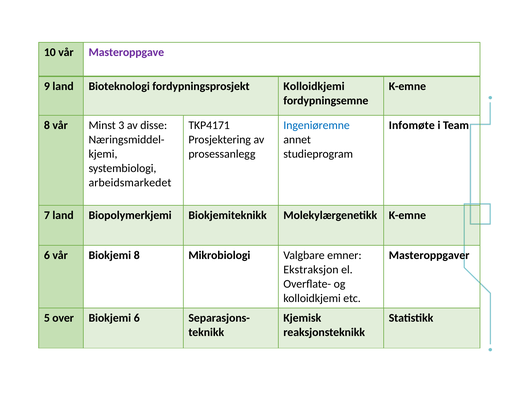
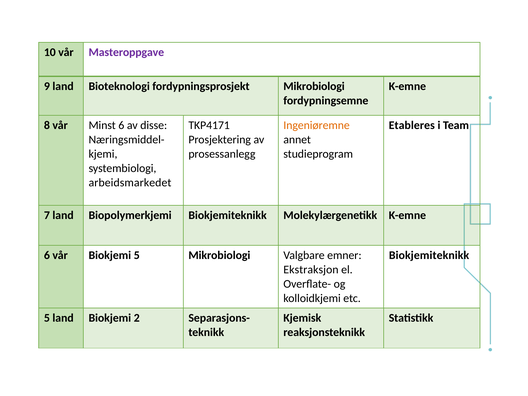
fordypningsprosjekt Kolloidkjemi: Kolloidkjemi -> Mikrobiologi (314, 86)
Minst 3: 3 -> 6 (121, 125)
Ingeniøremne colour: blue -> orange (317, 125)
Infomøte: Infomøte -> Etableres (412, 125)
Biokjemi 8: 8 -> 5 (137, 255)
Masteroppgaver: Masteroppgaver -> Biokjemiteknikk (429, 255)
5 over: over -> land (63, 318)
Biokjemi 6: 6 -> 2 (137, 318)
